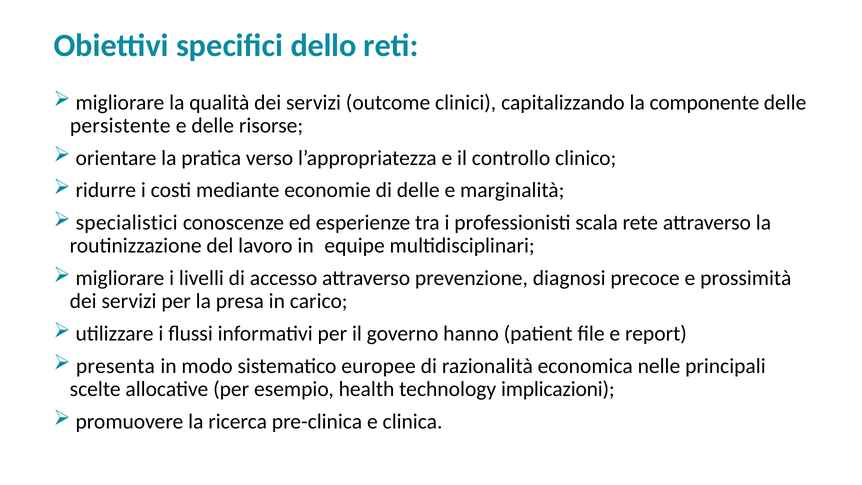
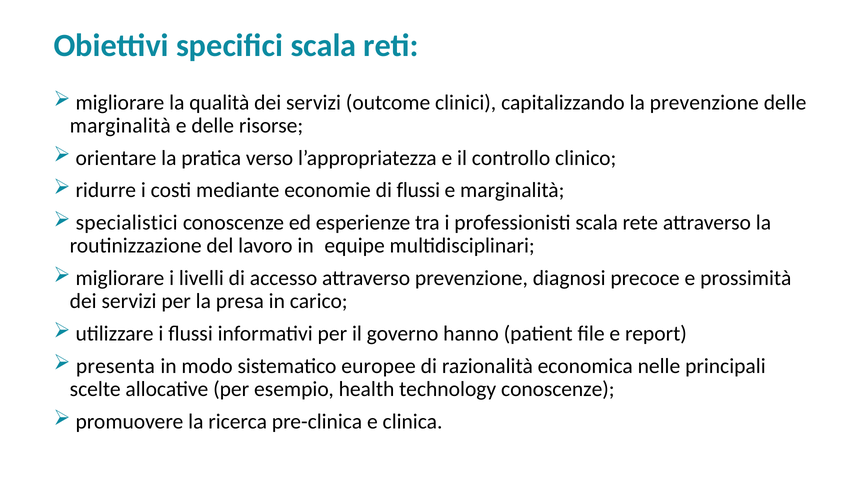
specifici dello: dello -> scala (323, 46)
la componente: componente -> prevenzione (704, 103)
persistente: persistente -> marginalità (120, 126)
di delle: delle -> flussi (418, 190)
technology implicazioni: implicazioni -> conoscenze (558, 389)
